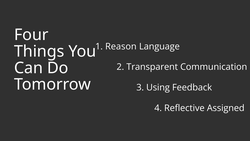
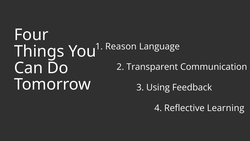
Assigned: Assigned -> Learning (226, 108)
